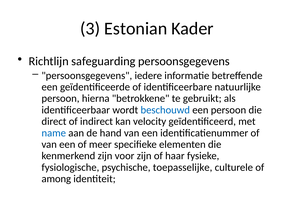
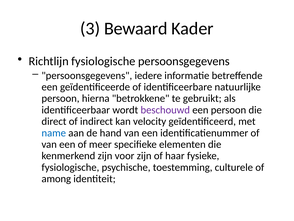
Estonian: Estonian -> Bewaard (136, 28)
Richtlijn safeguarding: safeguarding -> fysiologische (103, 61)
beschouwd colour: blue -> purple (165, 110)
toepasselijke: toepasselijke -> toestemming (183, 167)
